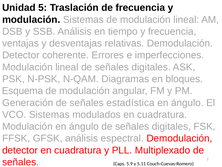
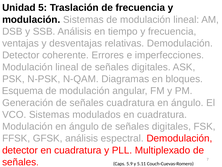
señales estadística: estadística -> cuadratura (130, 102)
